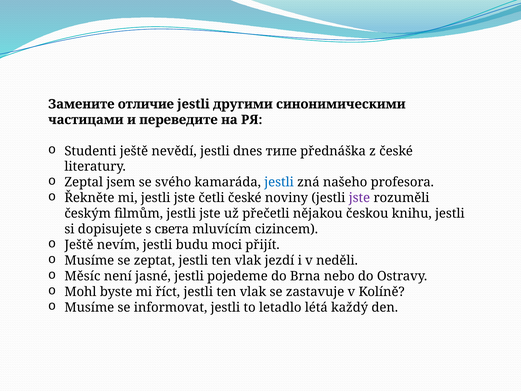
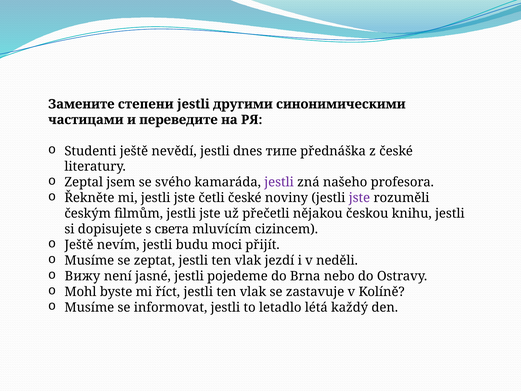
отличие: отличие -> степени (146, 104)
jestli colour: blue -> purple (279, 182)
Měsíc: Měsíc -> Вижу (82, 276)
